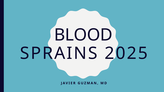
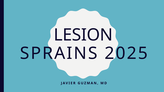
BLOOD: BLOOD -> LESION (83, 35)
